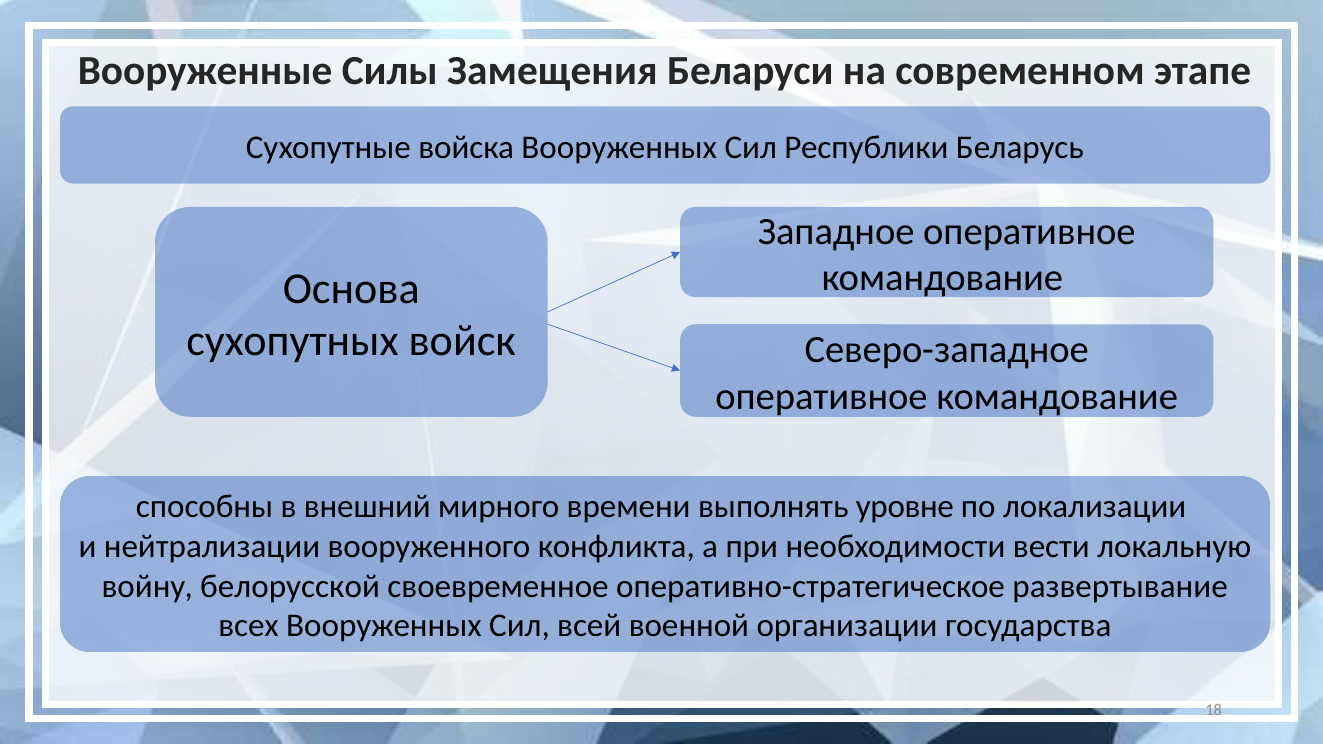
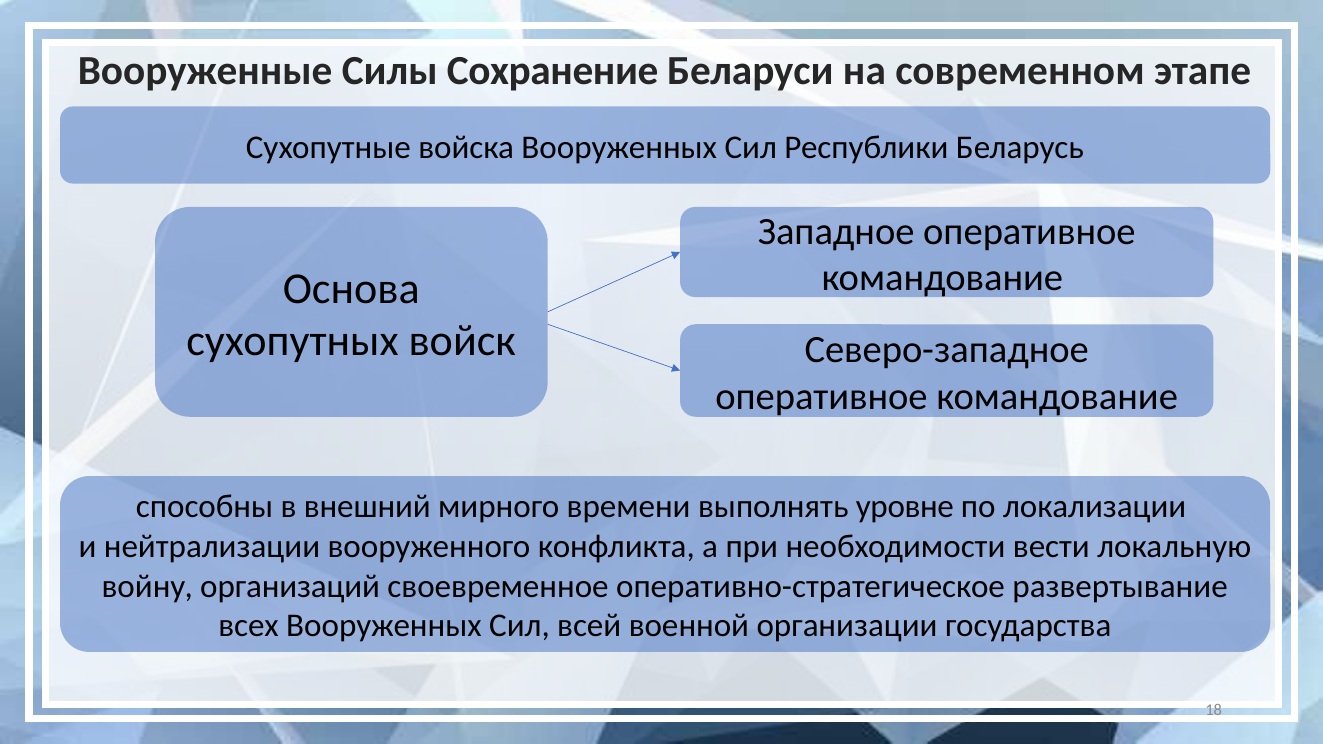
Замещения: Замещения -> Сохранение (553, 71)
белорусской: белорусской -> организаций (290, 586)
